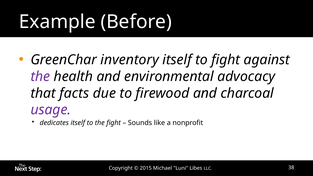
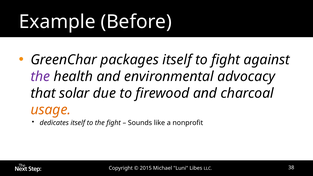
inventory: inventory -> packages (130, 60)
facts: facts -> solar (74, 93)
usage colour: purple -> orange (51, 110)
